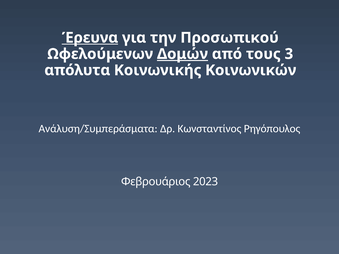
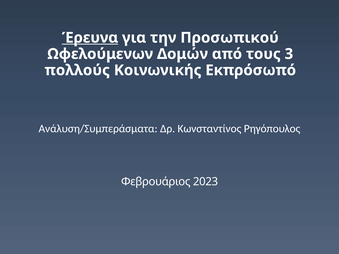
Δομών underline: present -> none (183, 54)
απόλυτα: απόλυτα -> πολλούς (77, 70)
Κοινωνικών: Κοινωνικών -> Εκπρόσωπό (251, 70)
